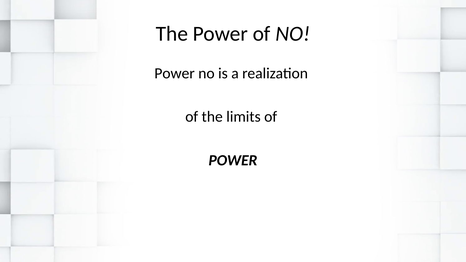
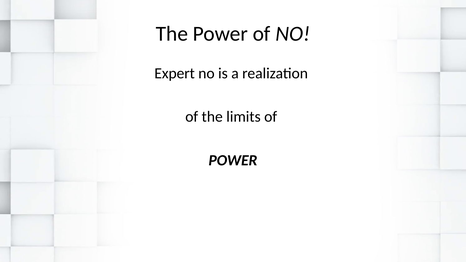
Power: Power -> Expert (175, 73)
